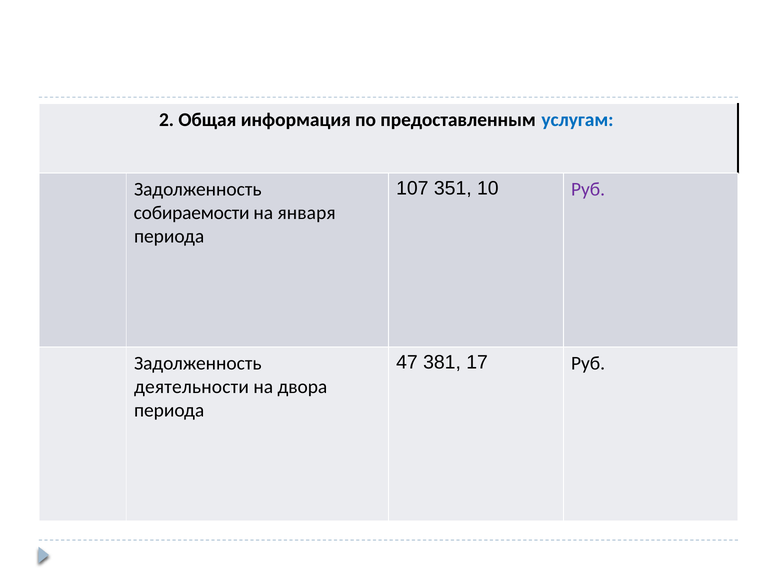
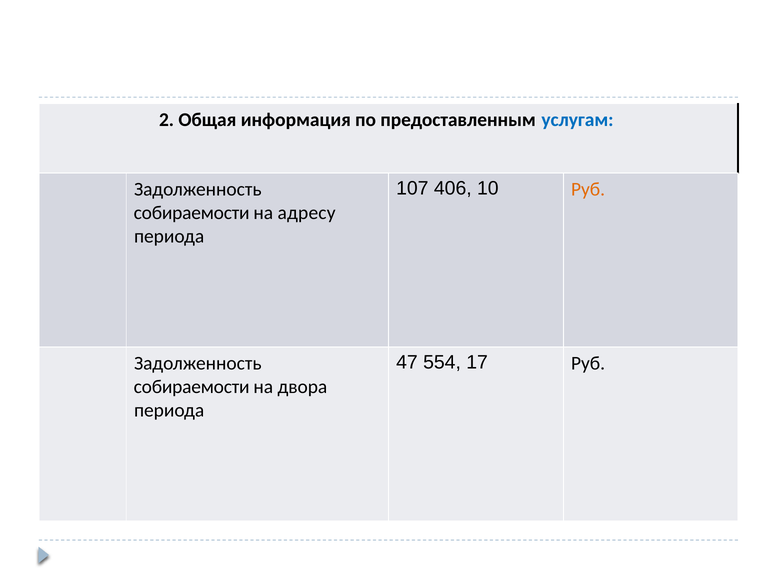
351: 351 -> 406 (453, 188)
Руб colour: purple -> orange (588, 189)
января: января -> адресу (307, 213)
381: 381 -> 554 (442, 362)
деятельности: деятельности -> собираемости (192, 387)
